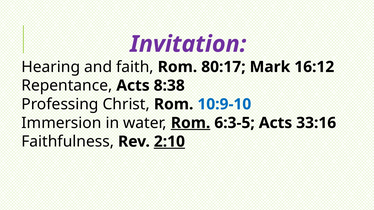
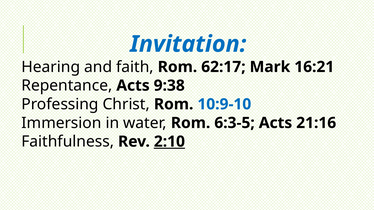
Invitation colour: purple -> blue (188, 44)
80:17: 80:17 -> 62:17 (223, 67)
16:12: 16:12 -> 16:21 (314, 67)
8:38: 8:38 -> 9:38 (169, 86)
Rom underline: present -> none (191, 123)
33:16: 33:16 -> 21:16 (316, 123)
